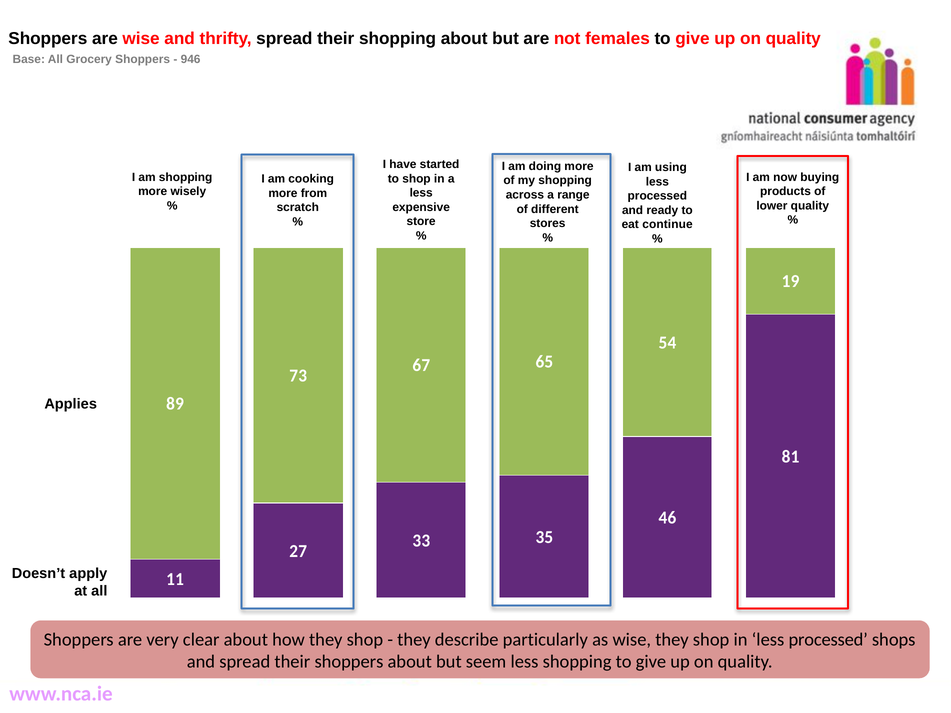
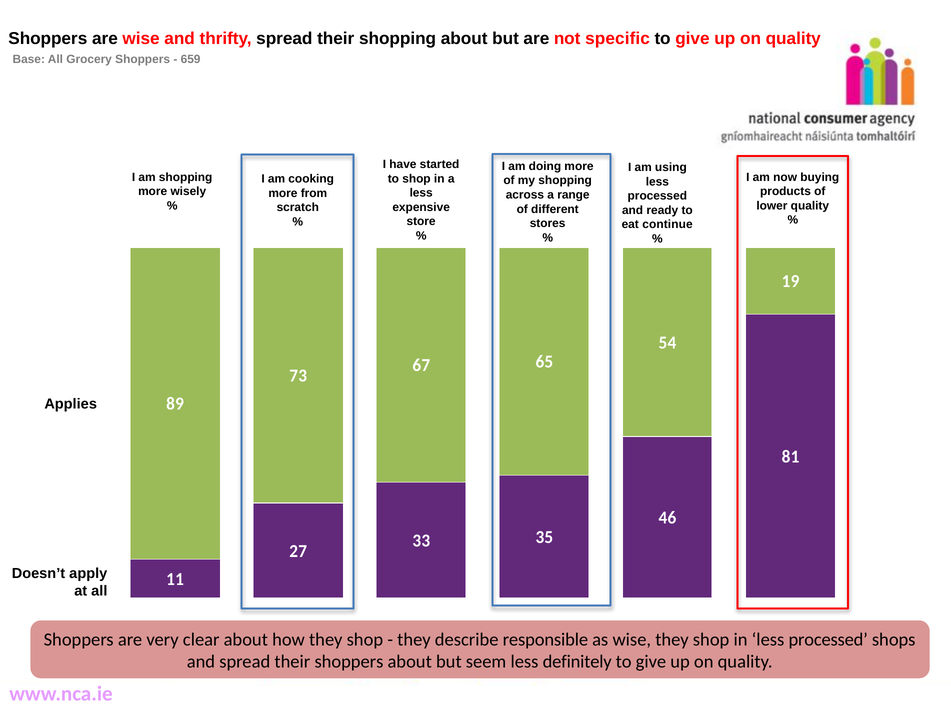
females: females -> specific (618, 38)
946: 946 -> 659 (191, 59)
particularly: particularly -> responsible (545, 640)
less shopping: shopping -> definitely (577, 662)
